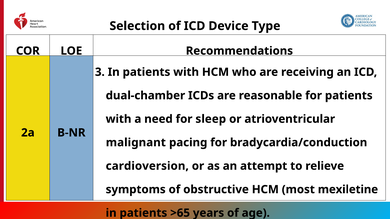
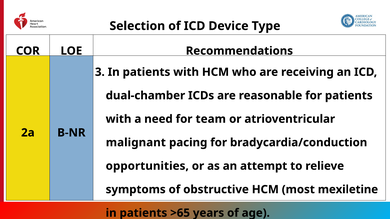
sleep: sleep -> team (211, 119)
cardioversion: cardioversion -> opportunities (147, 166)
